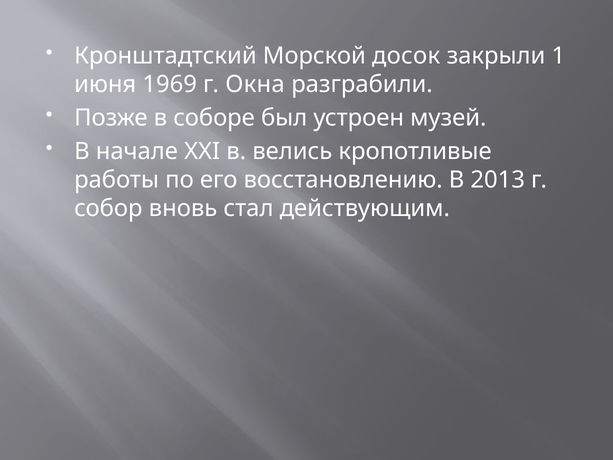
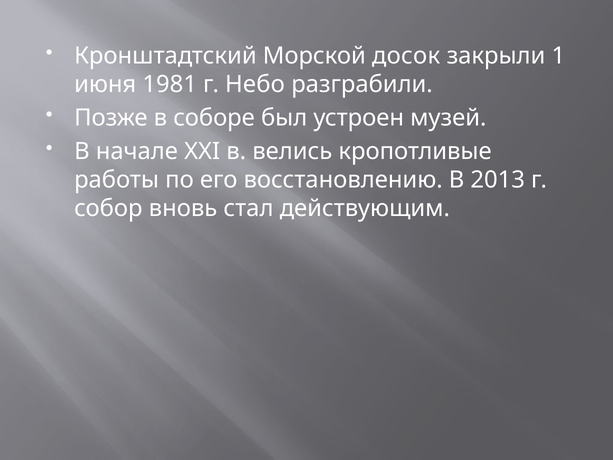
1969: 1969 -> 1981 (170, 84)
Окна: Окна -> Небо (255, 84)
